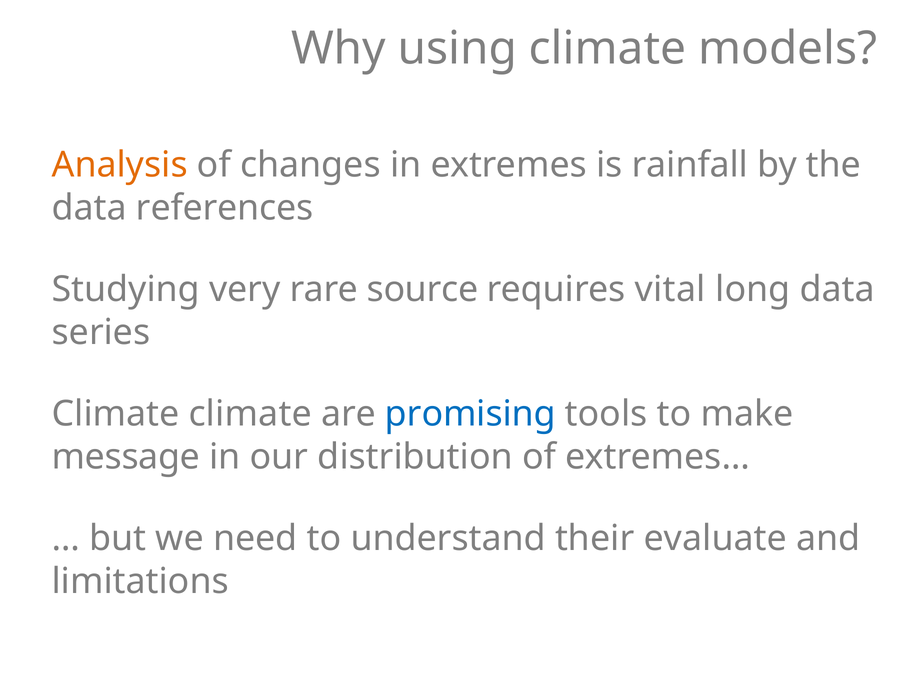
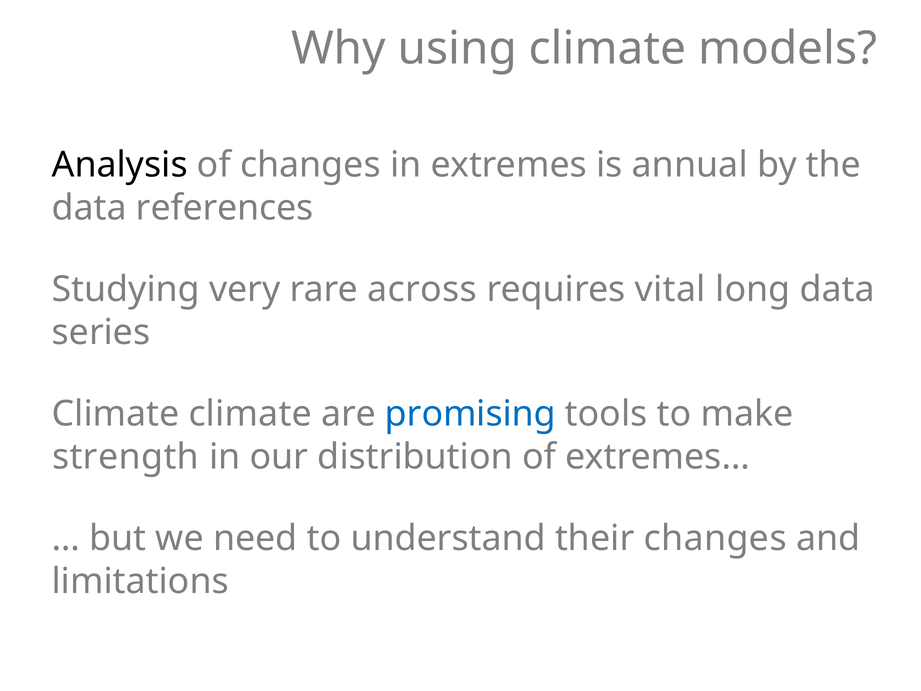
Analysis colour: orange -> black (120, 165)
rainfall: rainfall -> annual (690, 165)
source: source -> across (422, 289)
message: message -> strength (126, 457)
their evaluate: evaluate -> changes (715, 538)
